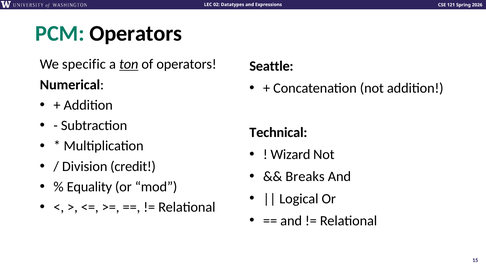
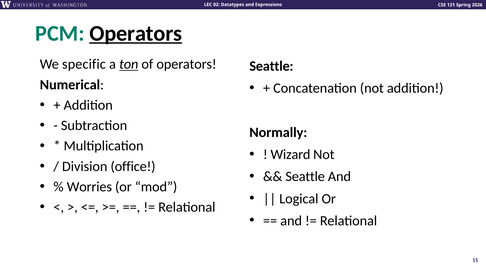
Operators underline: none -> present (136, 33)
Technical: Technical -> Normally (278, 132)
credit: credit -> office (133, 166)
Breaks: Breaks -> Seattle (305, 176)
Equality: Equality -> Worries (89, 186)
